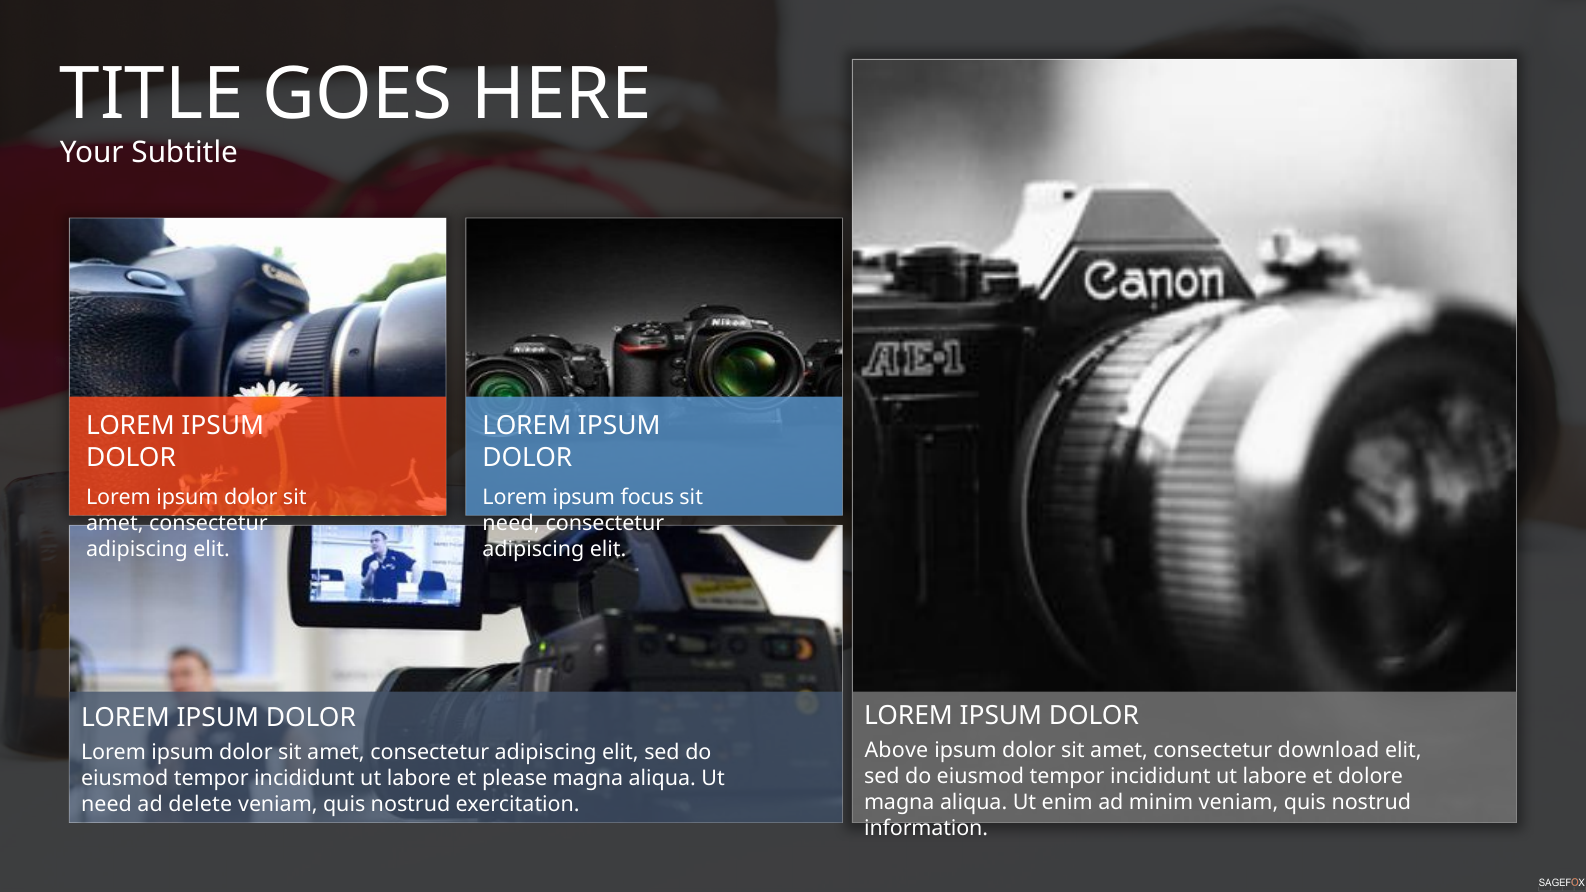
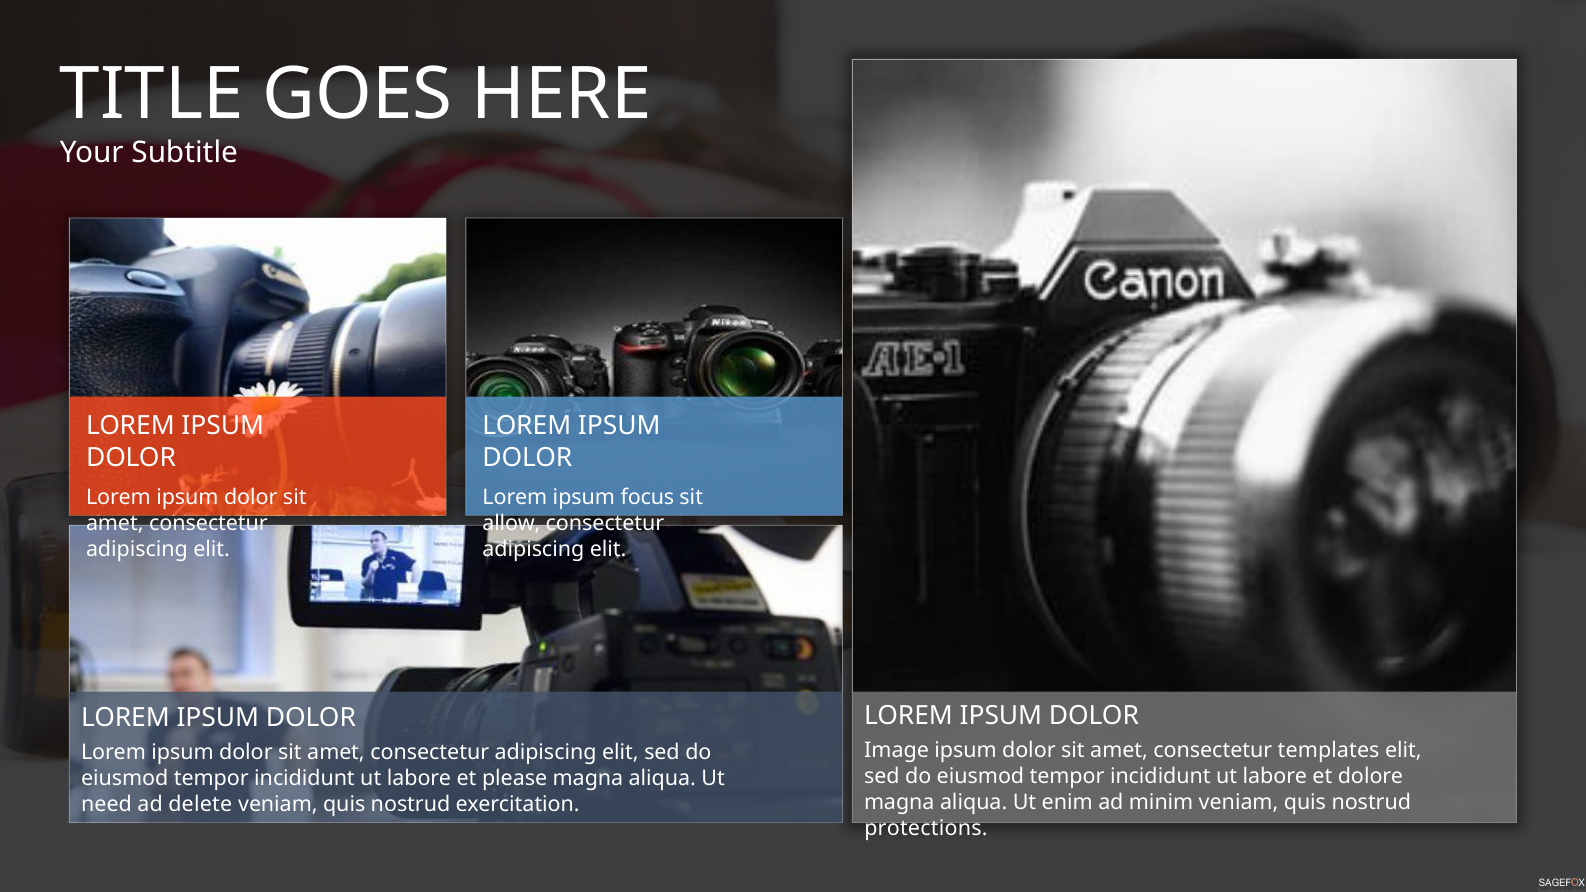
need: need -> allow (511, 524)
Above: Above -> Image (897, 751)
download: download -> templates (1329, 751)
information: information -> protections (926, 828)
